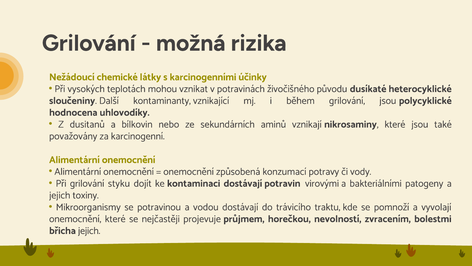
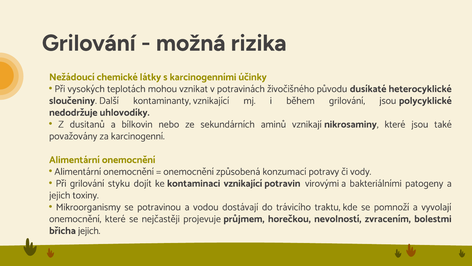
hodnocena: hodnocena -> nedodržuje (73, 112)
kontaminaci dostávají: dostávají -> vznikající (243, 183)
